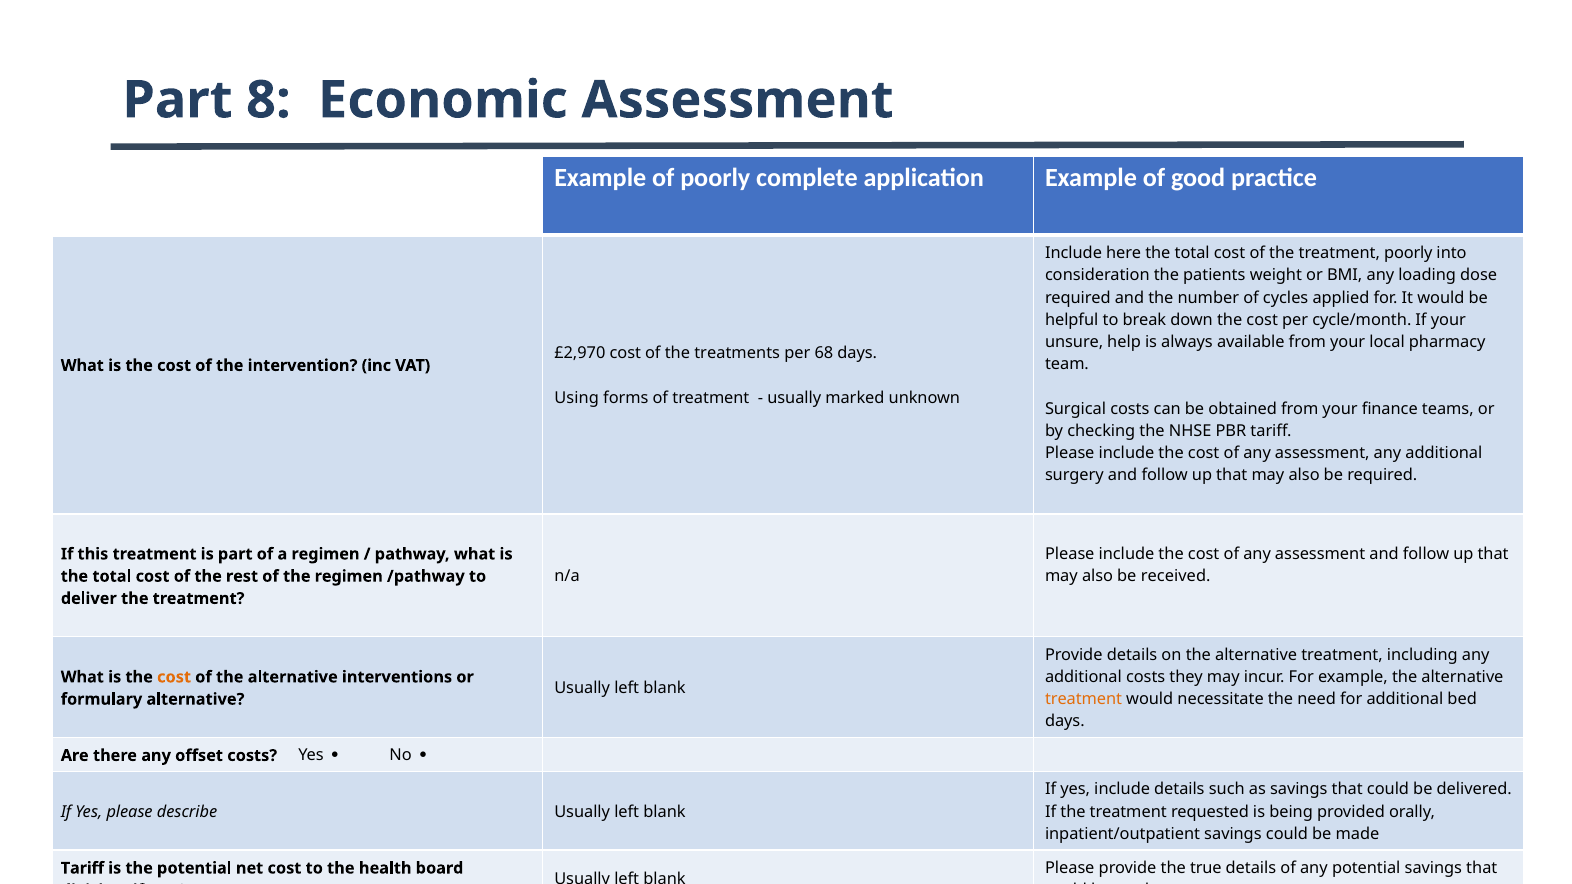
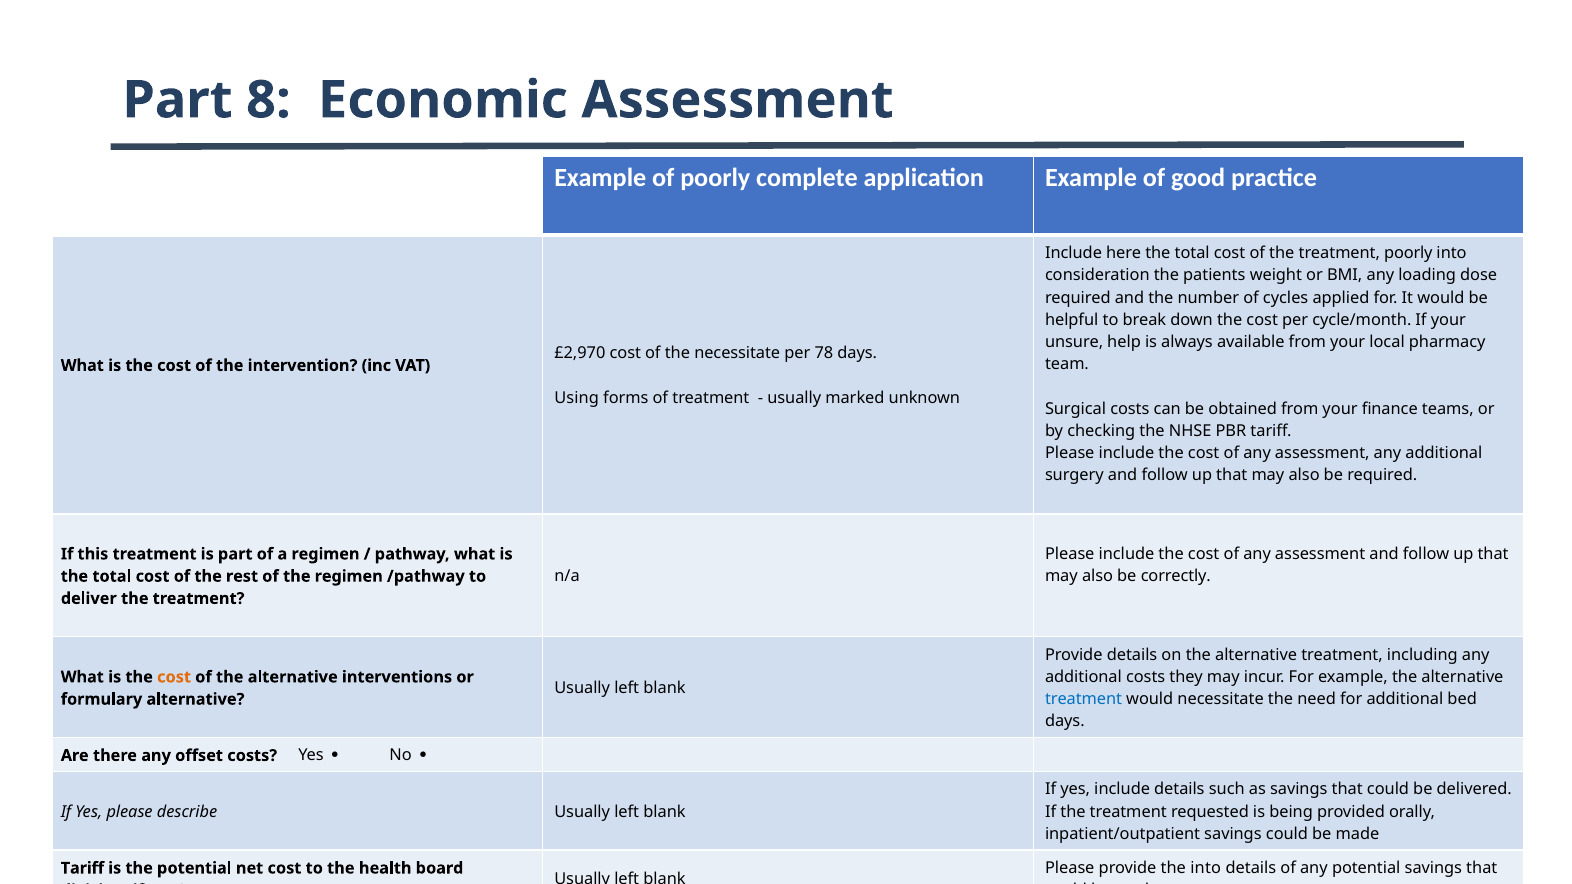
the treatments: treatments -> necessitate (737, 353)
68: 68 -> 78 (824, 353)
received: received -> correctly (1176, 576)
treatment colour: orange -> blue (1084, 699)
the true: true -> into (1206, 868)
